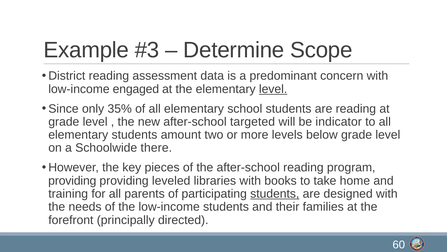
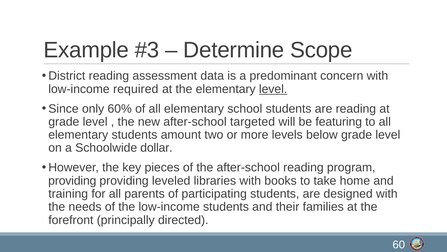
engaged: engaged -> required (136, 89)
35%: 35% -> 60% (120, 108)
indicator: indicator -> featuring (339, 122)
there: there -> dollar (156, 148)
students underline: present -> none (275, 193)
